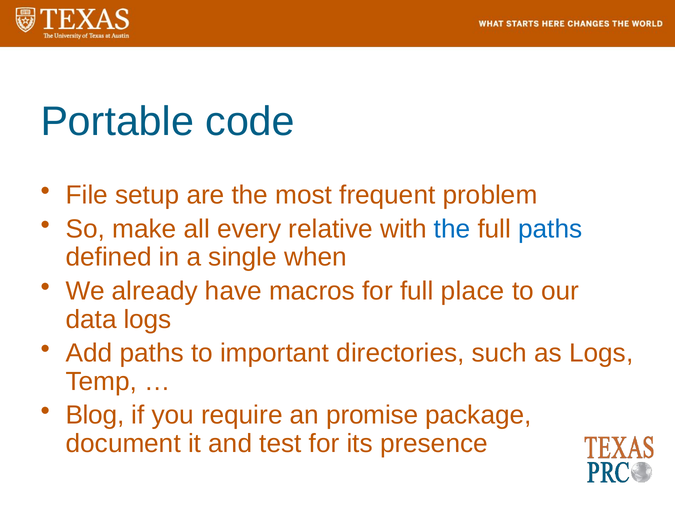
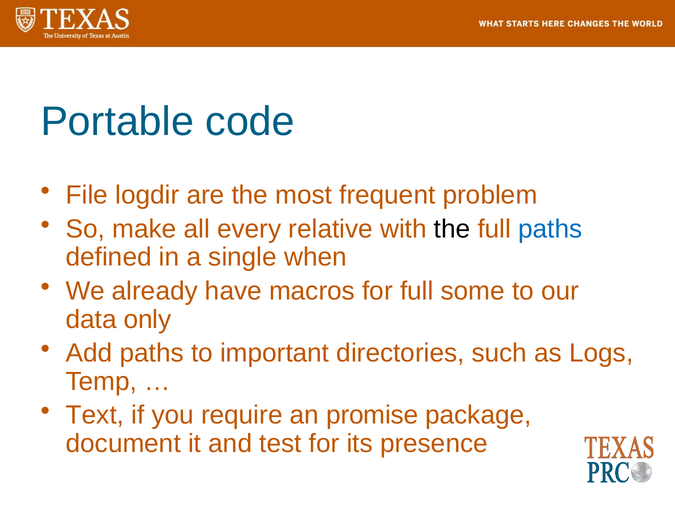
setup: setup -> logdir (147, 195)
the colour: blue -> black (452, 229)
place: place -> some (473, 291)
data logs: logs -> only (147, 320)
Blog: Blog -> Text (95, 415)
